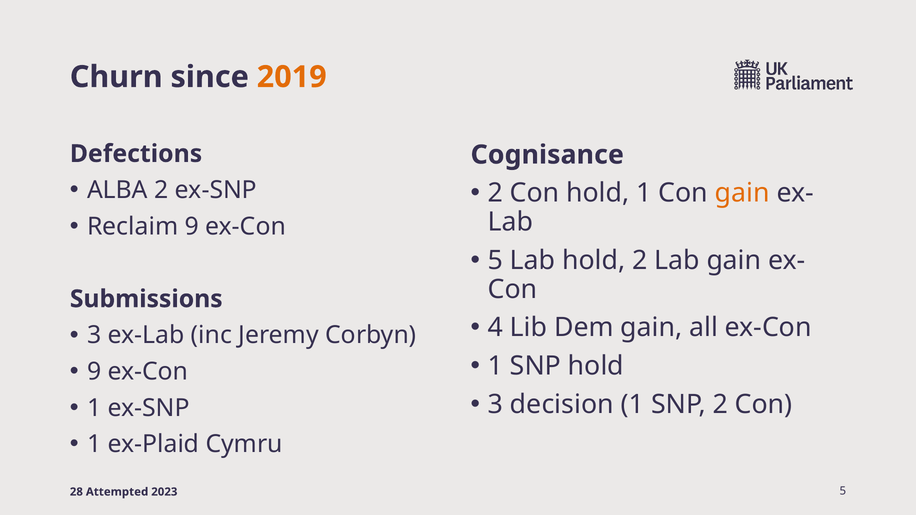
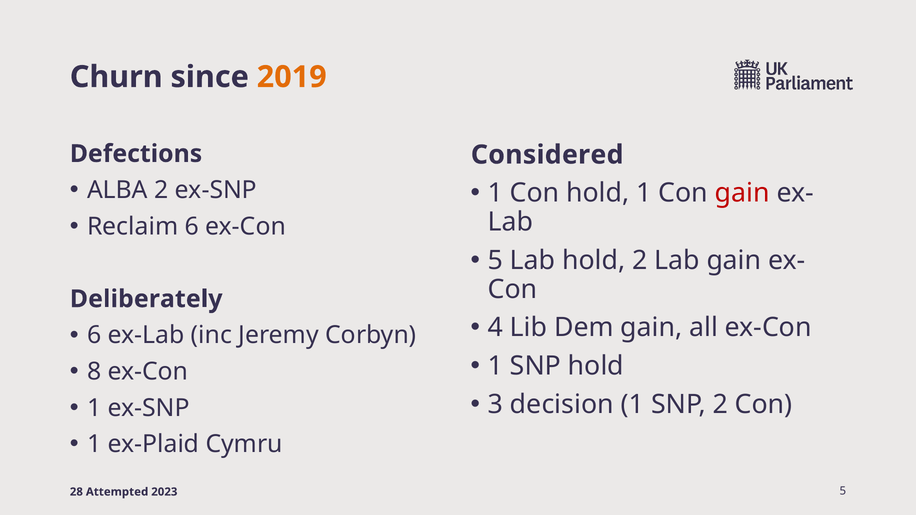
Cognisance: Cognisance -> Considered (547, 155)
2: 2 -> 1 (495, 193)
gain colour: orange -> red (742, 193)
Reclaim 9: 9 -> 6 (192, 226)
Submissions: Submissions -> Deliberately (146, 299)
3: 3 -> 6 (94, 335)
9: 9 -> 8 (94, 372)
